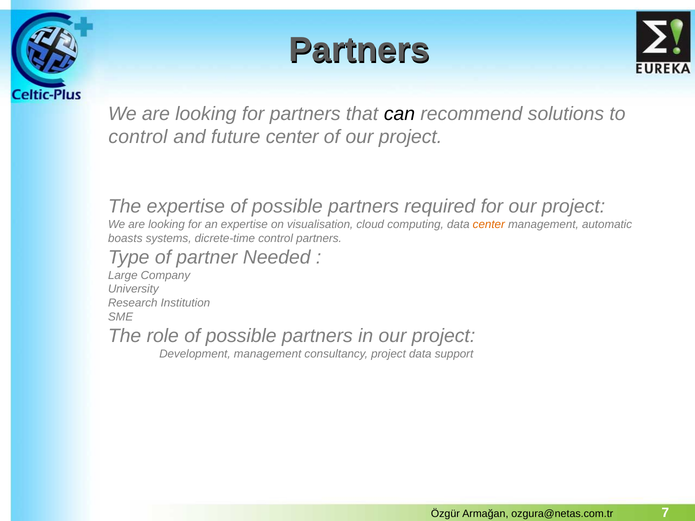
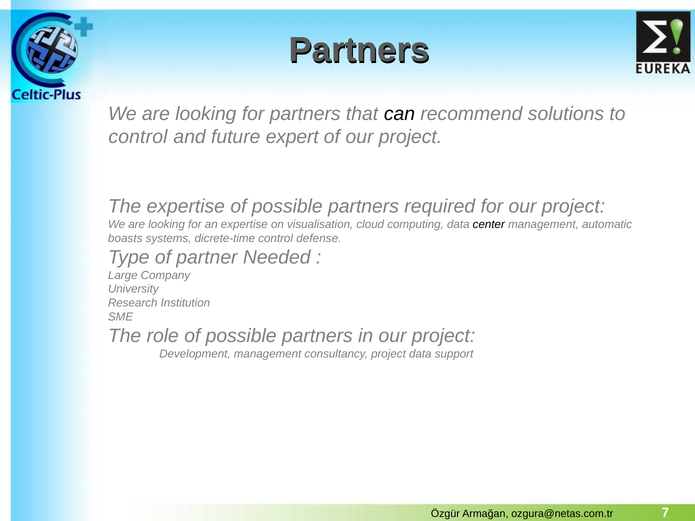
future center: center -> expert (292, 137)
center colour: orange -> black (489, 224)
control partners: partners -> defense (319, 238)
